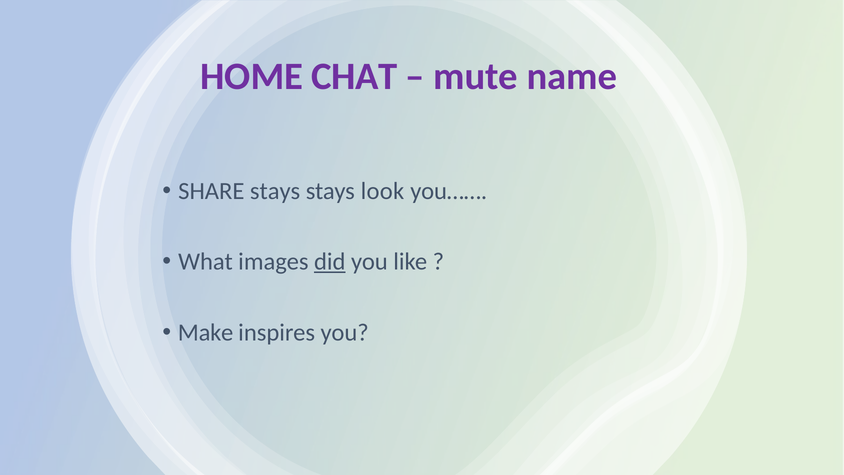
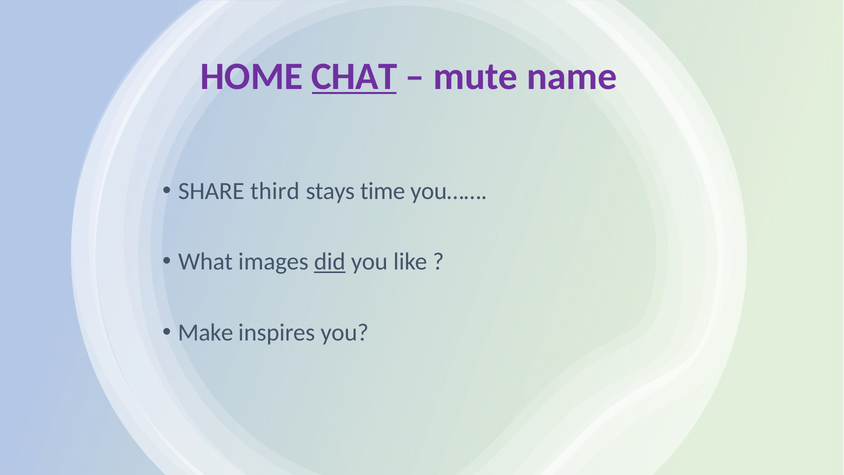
CHAT underline: none -> present (354, 76)
SHARE stays: stays -> third (275, 191)
look: look -> time (383, 191)
